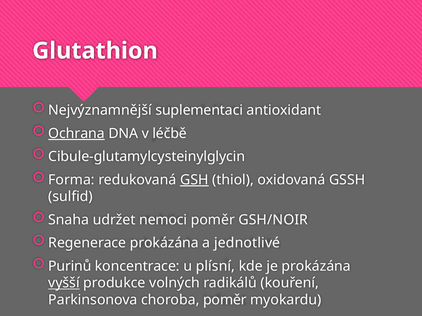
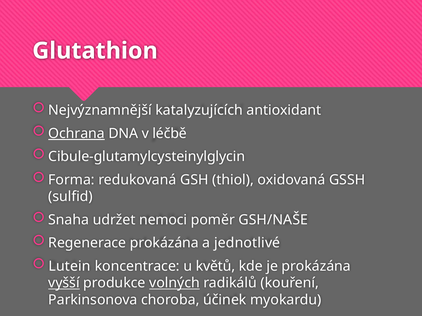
suplementaci: suplementaci -> katalyzujících (199, 110)
GSH underline: present -> none (194, 180)
GSH/NOIR: GSH/NOIR -> GSH/NAŠE (273, 220)
Purinů: Purinů -> Lutein (70, 267)
plísní: plísní -> květů (215, 267)
volných underline: none -> present (174, 283)
choroba poměr: poměr -> účinek (225, 300)
